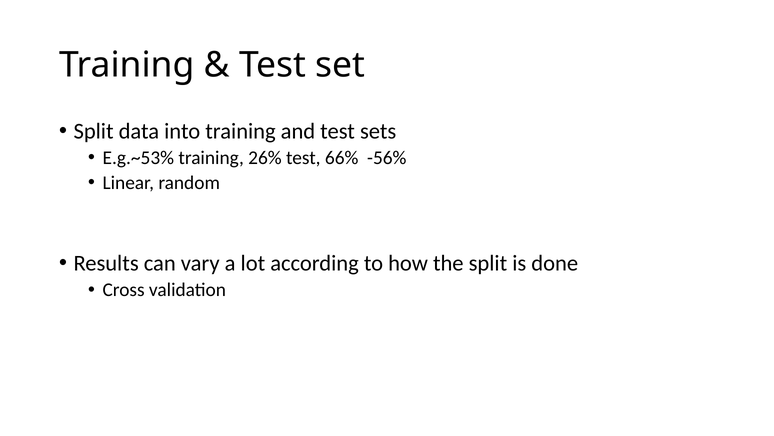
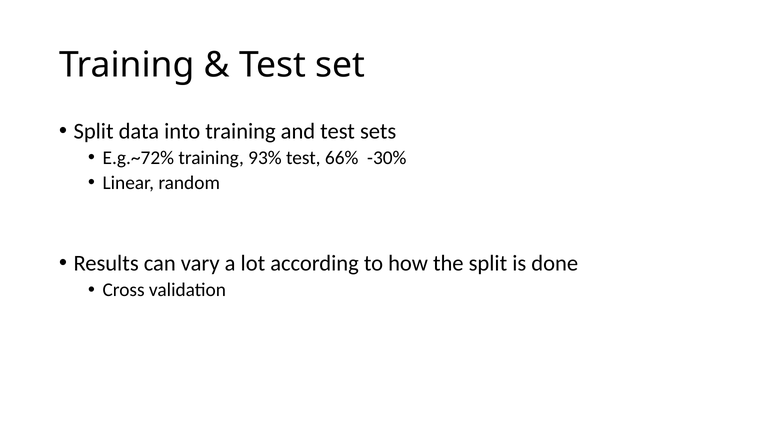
E.g.~53%: E.g.~53% -> E.g.~72% (138, 158)
26%: 26% -> 93% (265, 158)
-56%: -56% -> -30% (387, 158)
